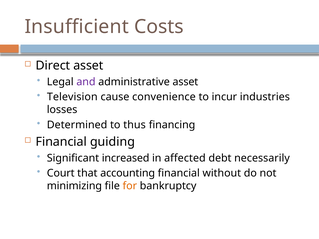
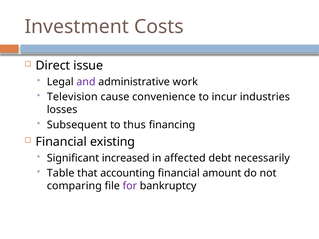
Insufficient: Insufficient -> Investment (77, 27)
Direct asset: asset -> issue (88, 66)
administrative asset: asset -> work (185, 82)
Determined: Determined -> Subsequent (77, 125)
guiding: guiding -> existing (113, 142)
Court: Court -> Table (61, 173)
without: without -> amount (222, 173)
minimizing: minimizing -> comparing (74, 186)
for colour: orange -> purple (130, 186)
